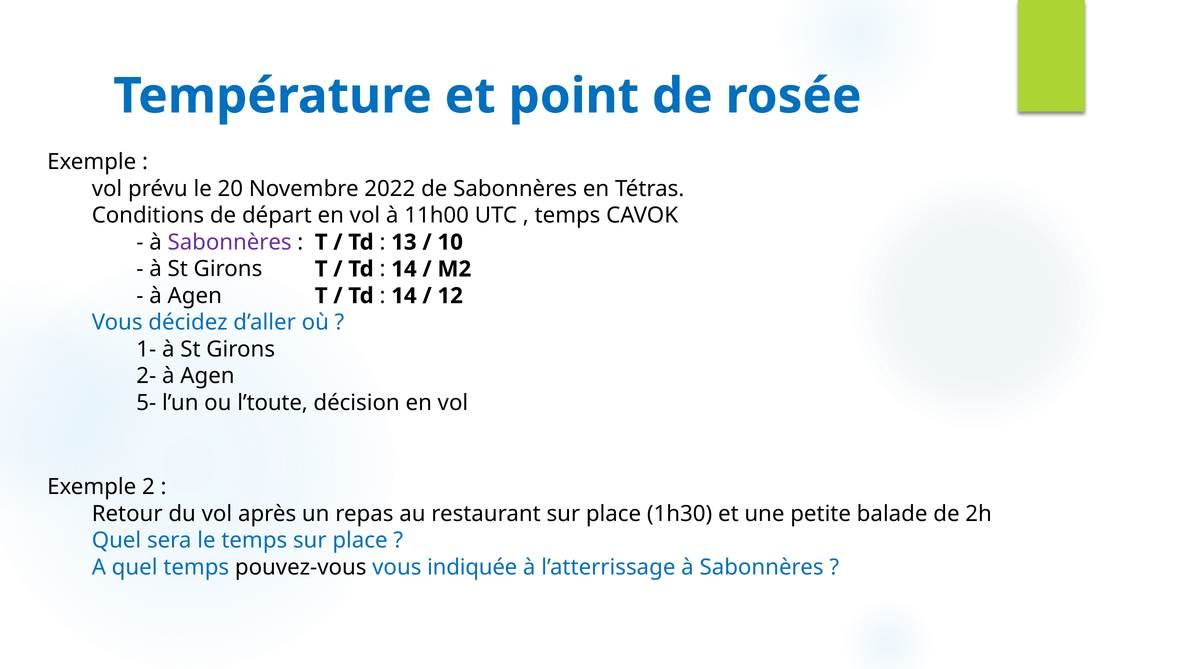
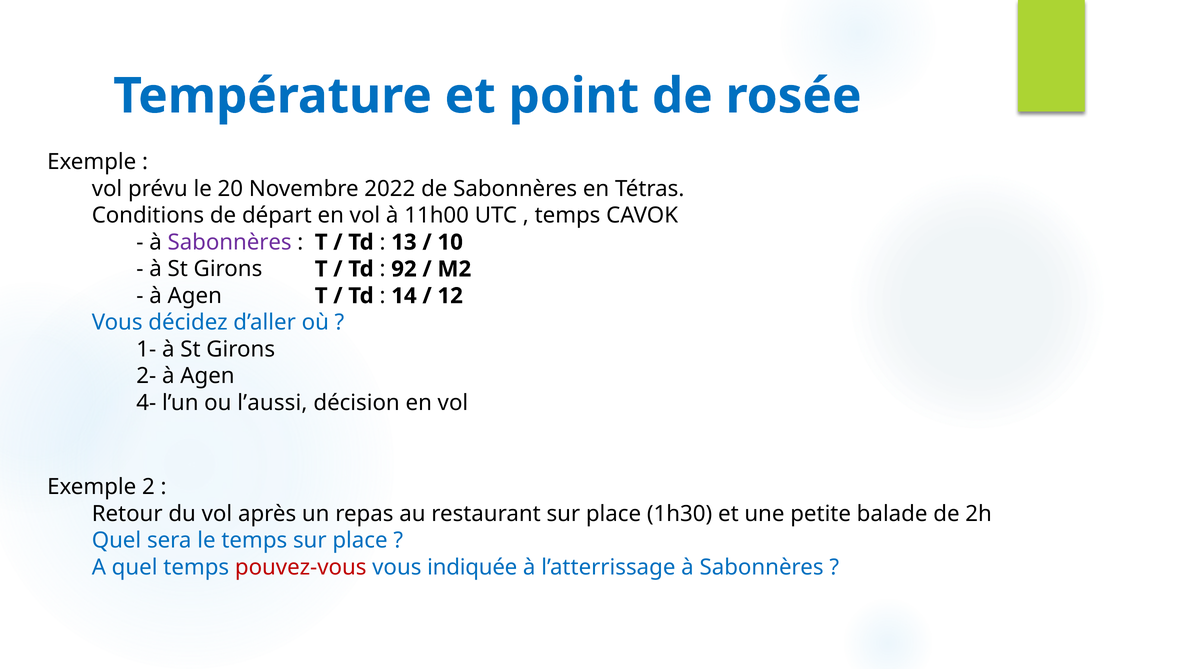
14: 14 -> 92 (404, 269)
5-: 5- -> 4- (146, 403)
l’toute: l’toute -> l’aussi (272, 403)
pouvez-vous colour: black -> red (301, 567)
